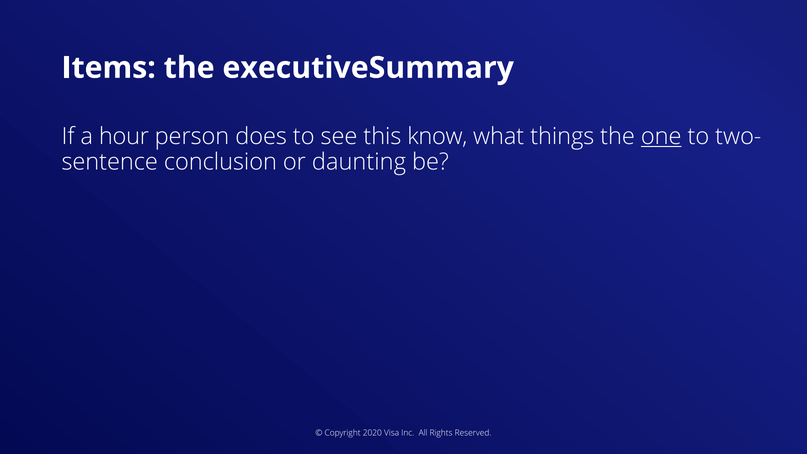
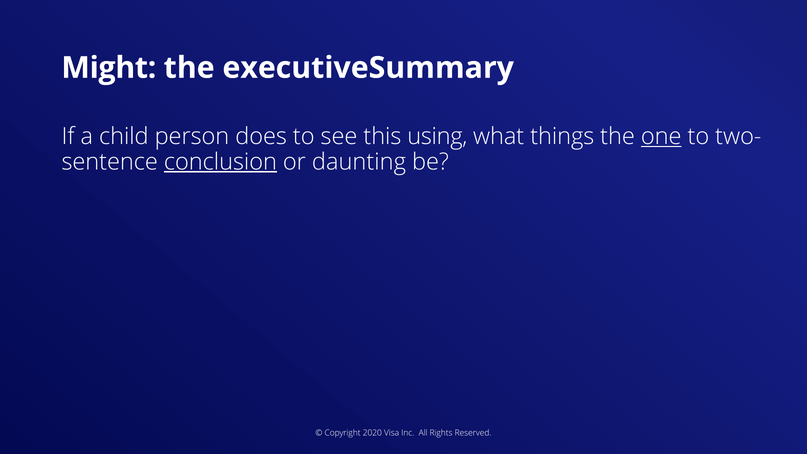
Items: Items -> Might (109, 68)
hour: hour -> child (124, 136)
know: know -> using (437, 136)
conclusion underline: none -> present (220, 162)
